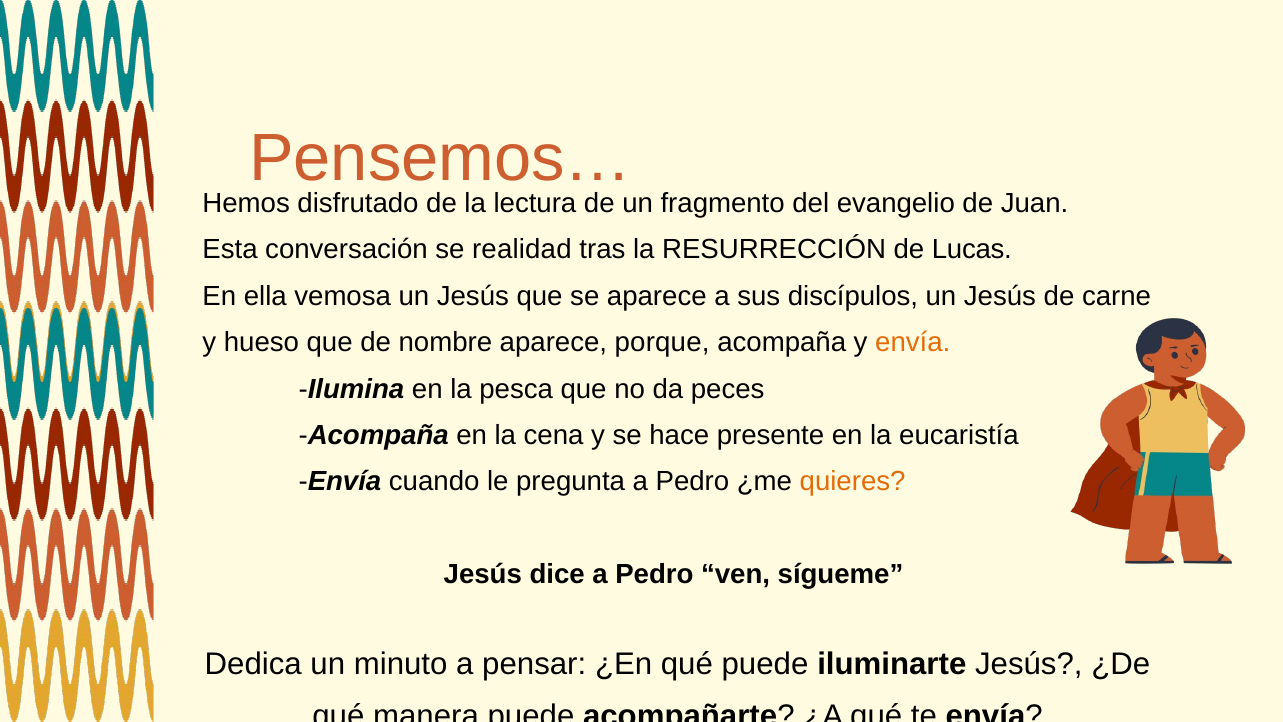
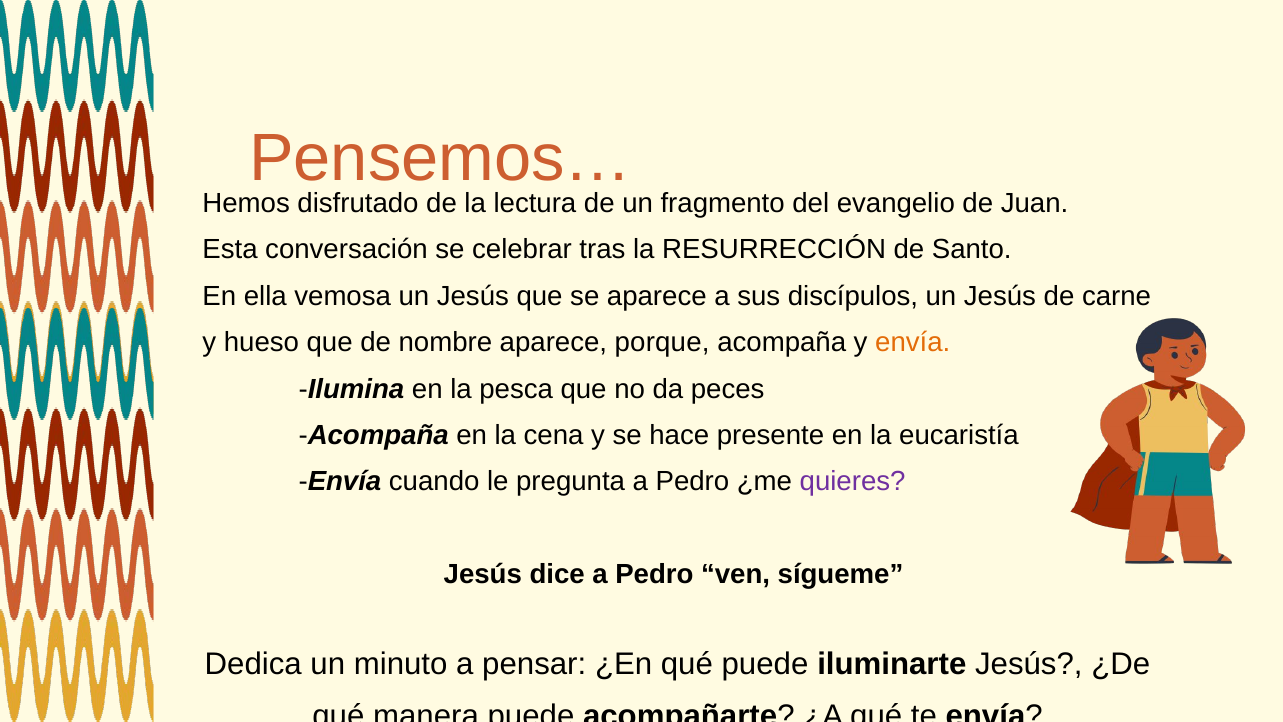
realidad: realidad -> celebrar (522, 250)
Lucas: Lucas -> Santo (972, 250)
quieres colour: orange -> purple (853, 482)
